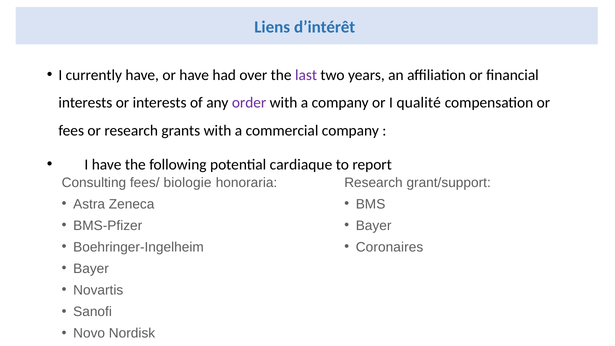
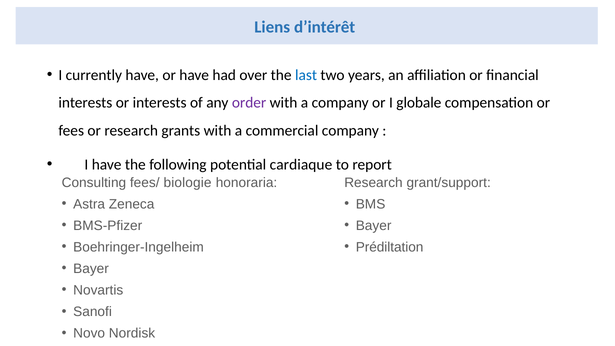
last colour: purple -> blue (306, 75)
qualité: qualité -> globale (419, 103)
Coronaires: Coronaires -> Prédiltation (390, 247)
